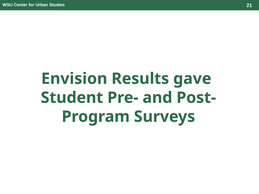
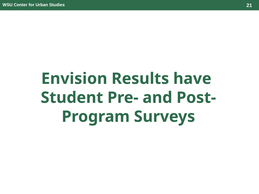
gave: gave -> have (192, 79)
